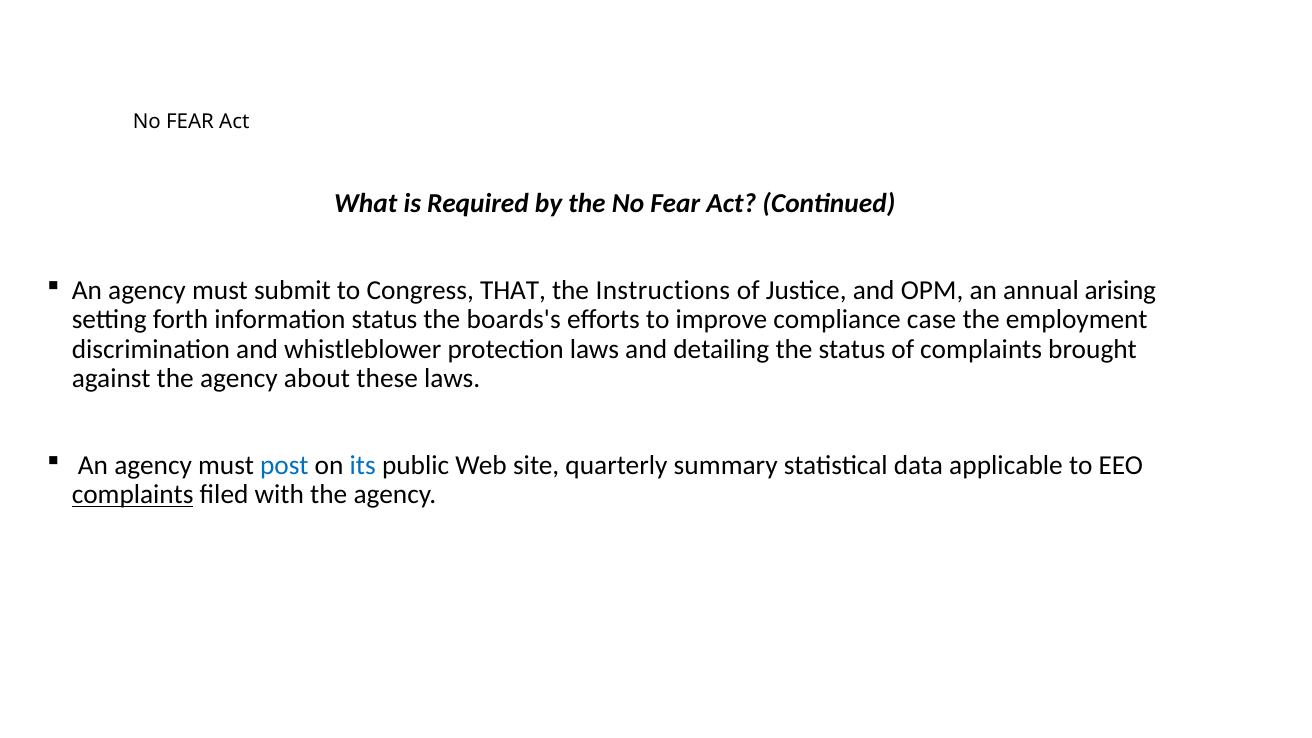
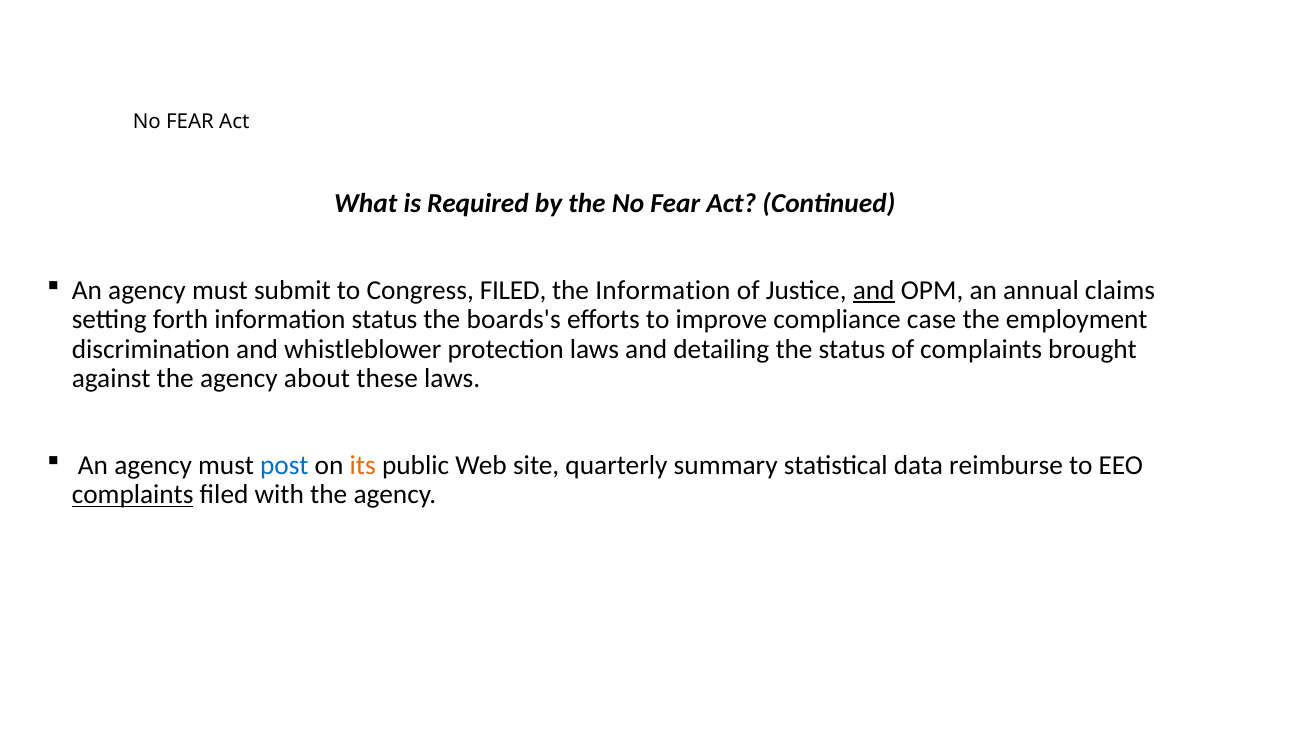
Congress THAT: THAT -> FILED (513, 290)
the Instructions: Instructions -> Information (663, 290)
and underline: none -> present (874, 290)
arising: arising -> claims (1120, 290)
its colour: blue -> orange (363, 465)
applicable: applicable -> reimburse (1006, 465)
